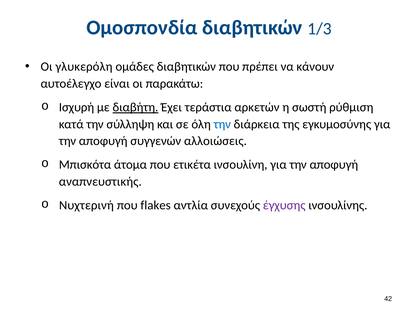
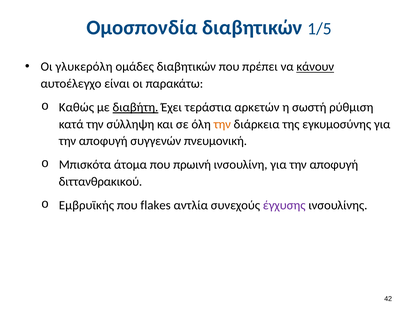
1/3: 1/3 -> 1/5 (319, 29)
κάνουν underline: none -> present (315, 67)
Ισχυρή: Ισχυρή -> Καθώς (76, 107)
την colour: blue -> orange (222, 124)
αλλοιώσεις: αλλοιώσεις -> πνευμονική (216, 141)
ετικέτα: ετικέτα -> πρωινή (192, 165)
αναπνευστικής: αναπνευστικής -> διττανθρακικού (100, 181)
Νυχτερινή: Νυχτερινή -> Εμβρυϊκής (86, 205)
